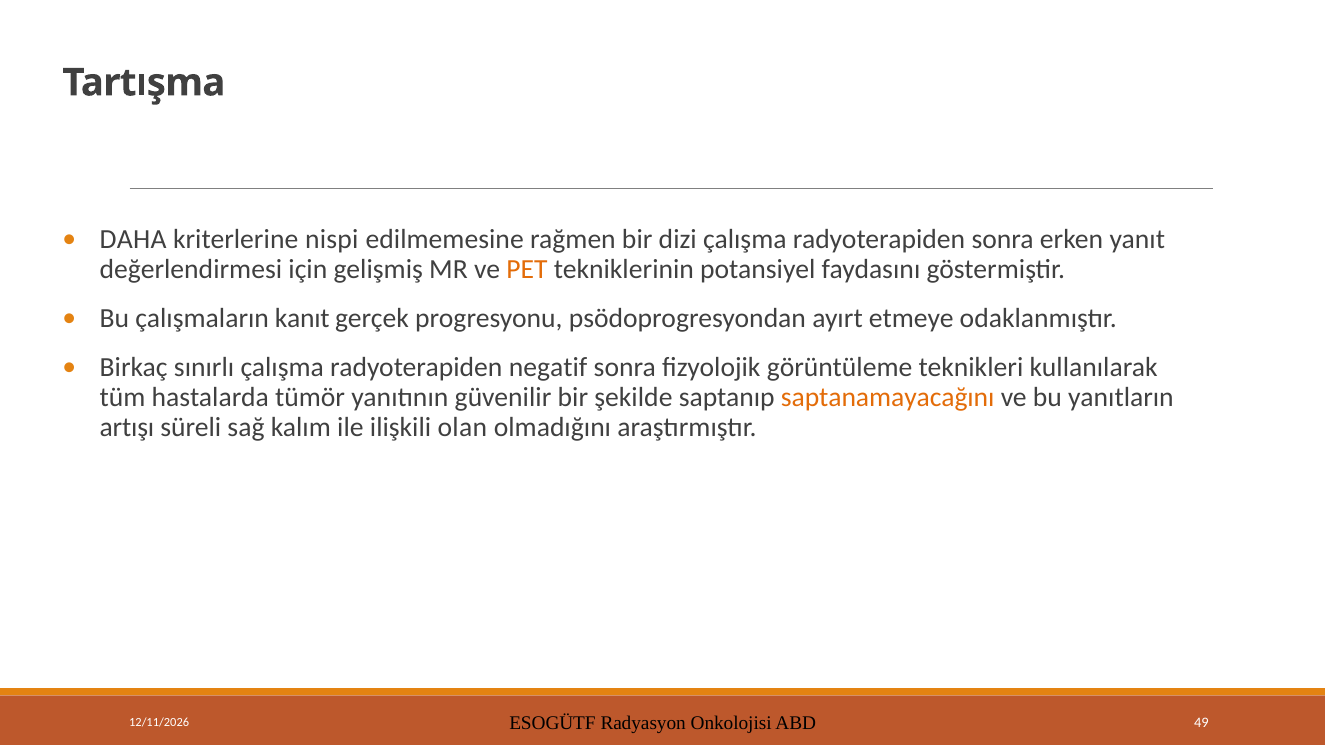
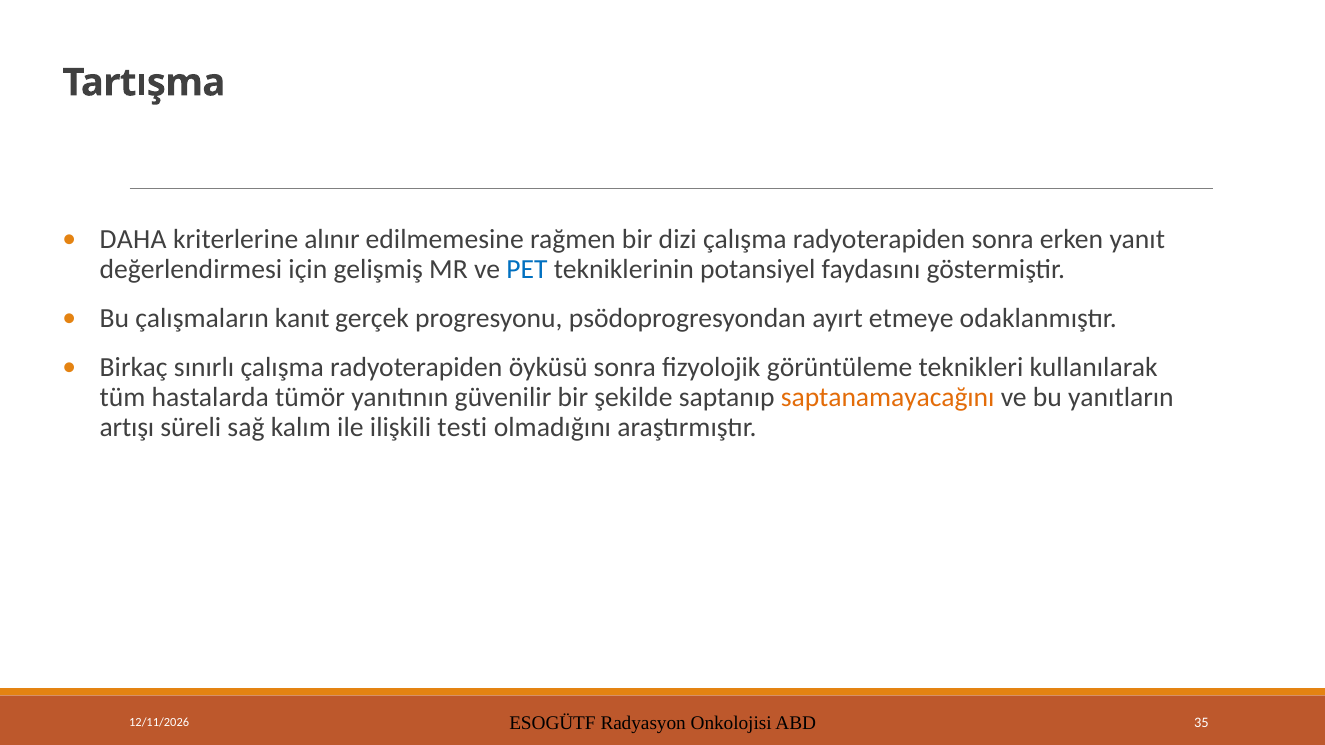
nispi: nispi -> alınır (332, 240)
PET colour: orange -> blue (527, 269)
negatif: negatif -> öyküsü (548, 368)
olan: olan -> testi (462, 428)
49: 49 -> 35 (1201, 723)
